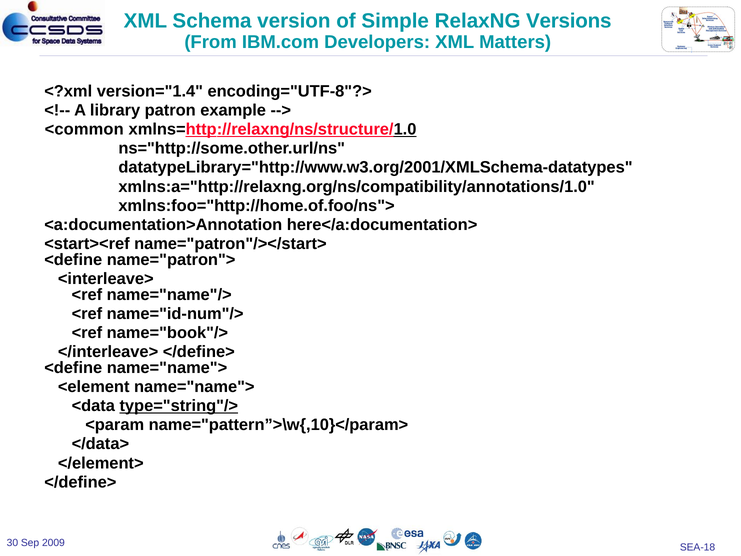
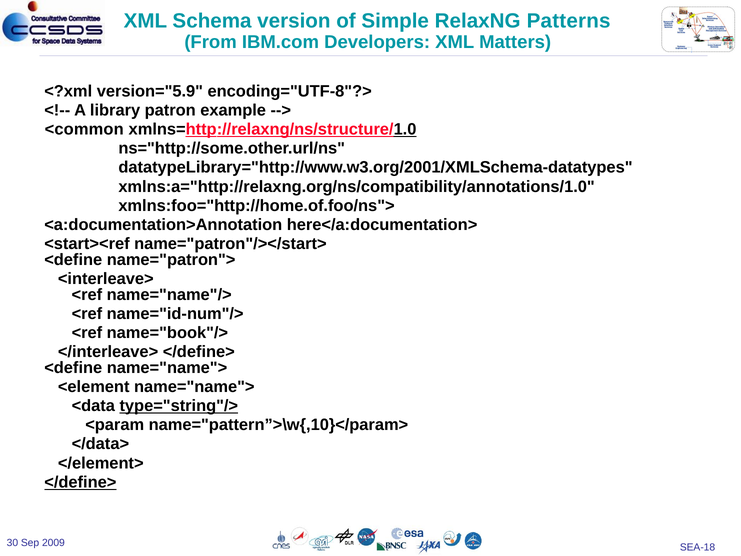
Versions: Versions -> Patterns (569, 21)
version="1.4: version="1.4 -> version="5.9 (150, 91)
</define> underline: none -> present (80, 482)
